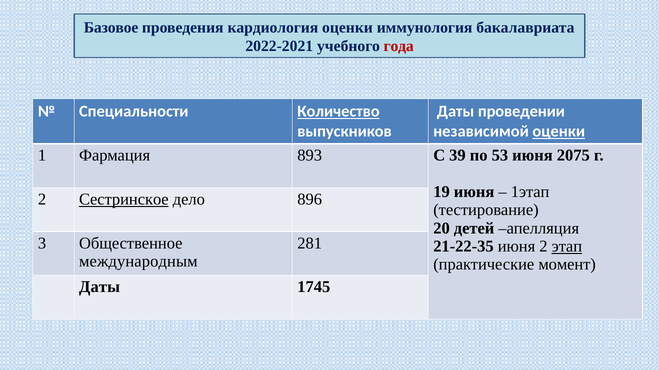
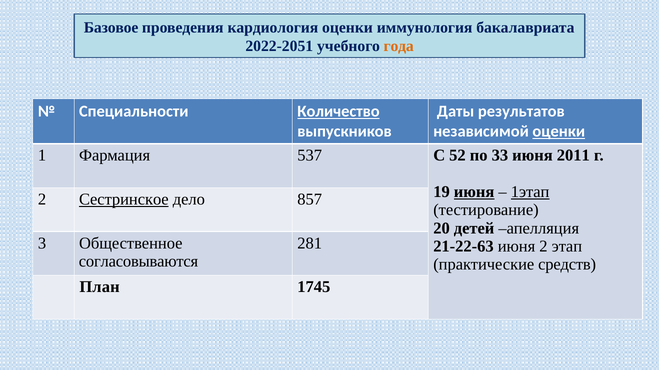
2022-2021: 2022-2021 -> 2022-2051 (279, 46)
года colour: red -> orange (399, 46)
проведении: проведении -> результатов (521, 112)
893: 893 -> 537 (310, 156)
39: 39 -> 52 (457, 156)
53: 53 -> 33 (500, 156)
2075: 2075 -> 2011 (573, 156)
июня underline: none -> present (474, 192)
1этап underline: none -> present (530, 192)
896: 896 -> 857 (310, 200)
21-22-35: 21-22-35 -> 21-22-63 (463, 247)
этап underline: present -> none (567, 247)
международным: международным -> согласовываются (138, 262)
момент: момент -> средств (567, 265)
Даты: Даты -> План (100, 288)
